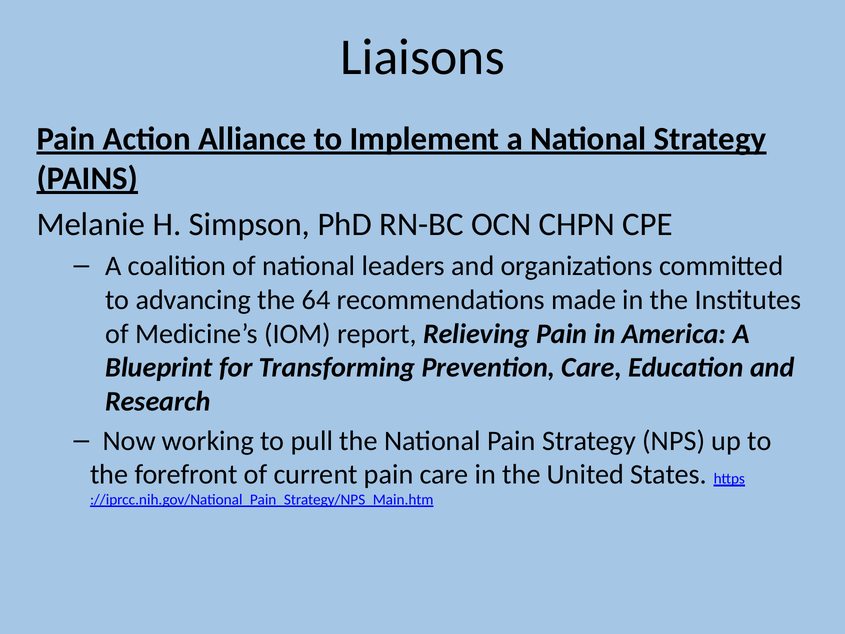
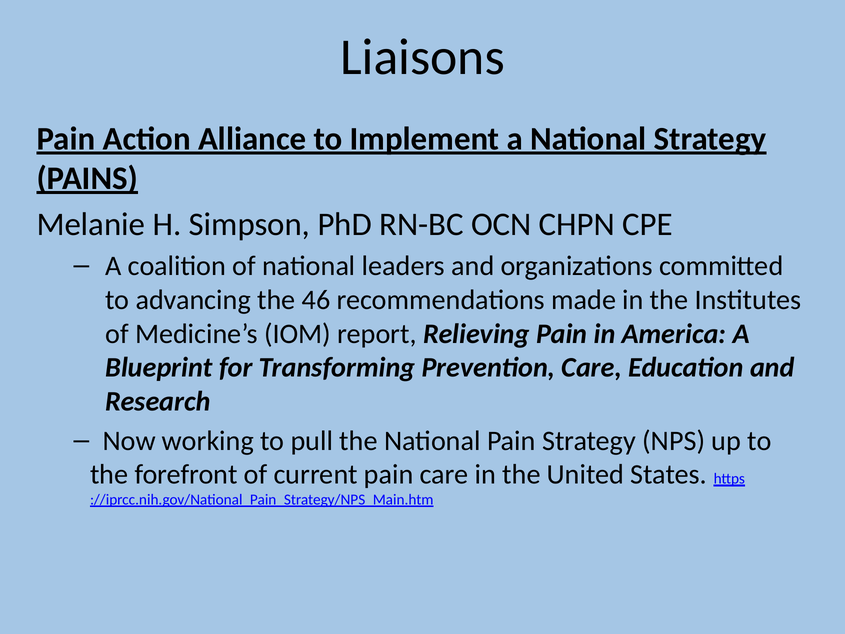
64: 64 -> 46 (316, 300)
